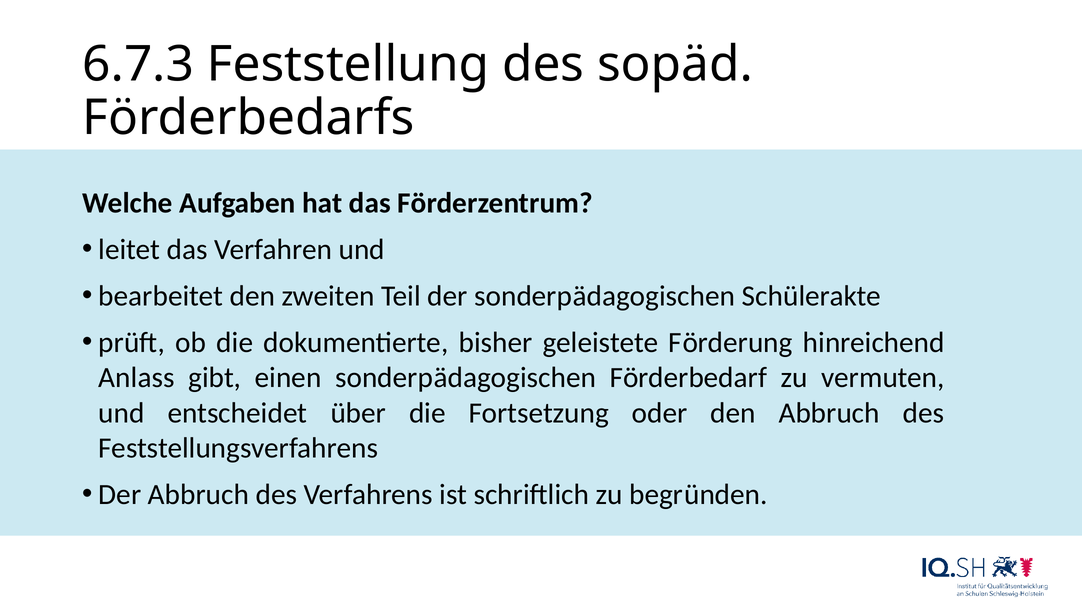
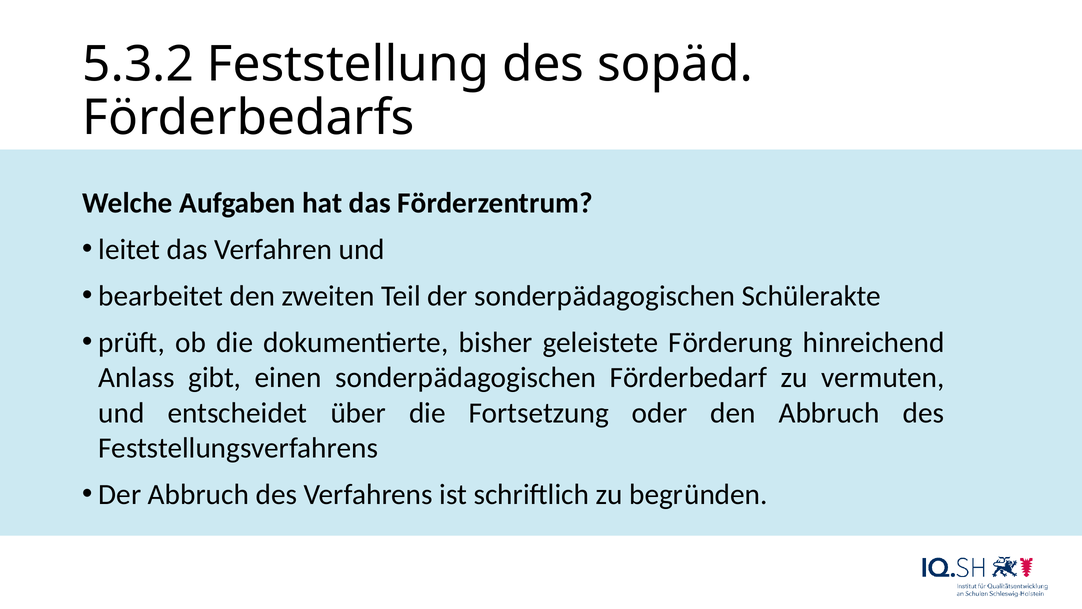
6.7.3: 6.7.3 -> 5.3.2 (138, 64)
